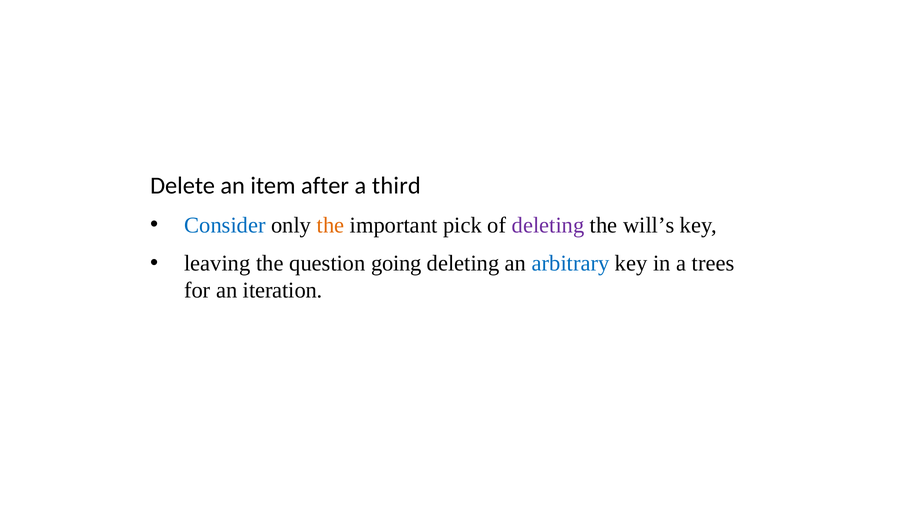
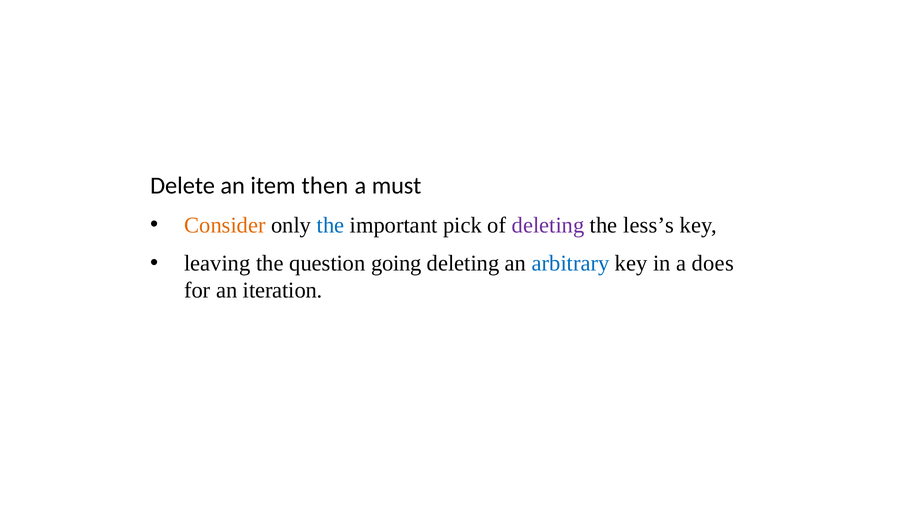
after: after -> then (325, 186)
third: third -> must (397, 186)
Consider colour: blue -> orange (225, 225)
the colour: orange -> blue (331, 225)
will’s: will’s -> less’s (649, 225)
trees: trees -> does (713, 263)
